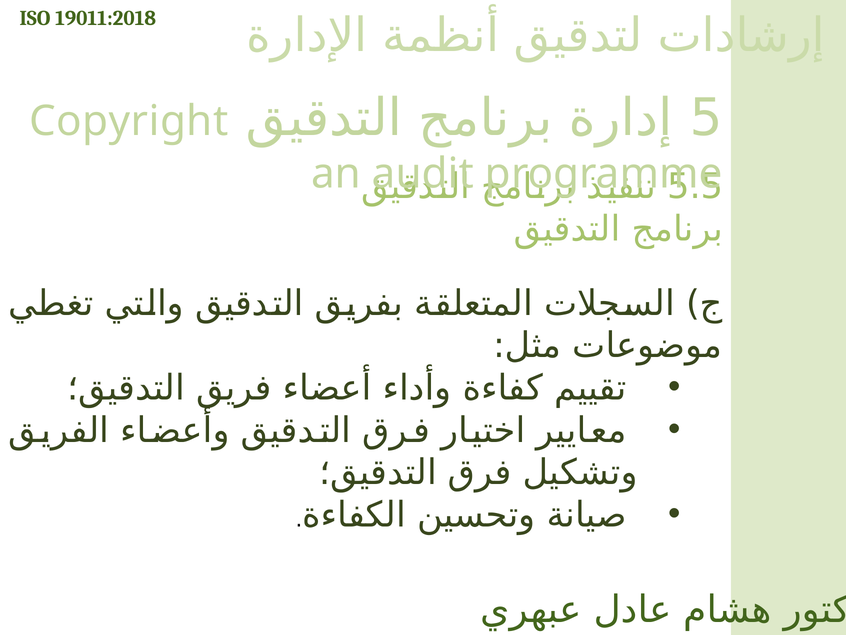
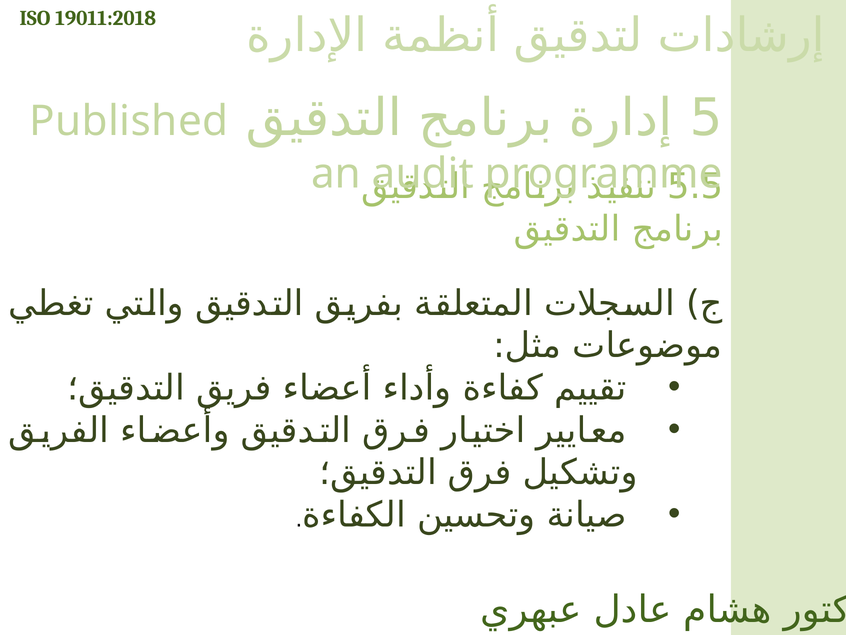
Copyright: Copyright -> Published (129, 121)
